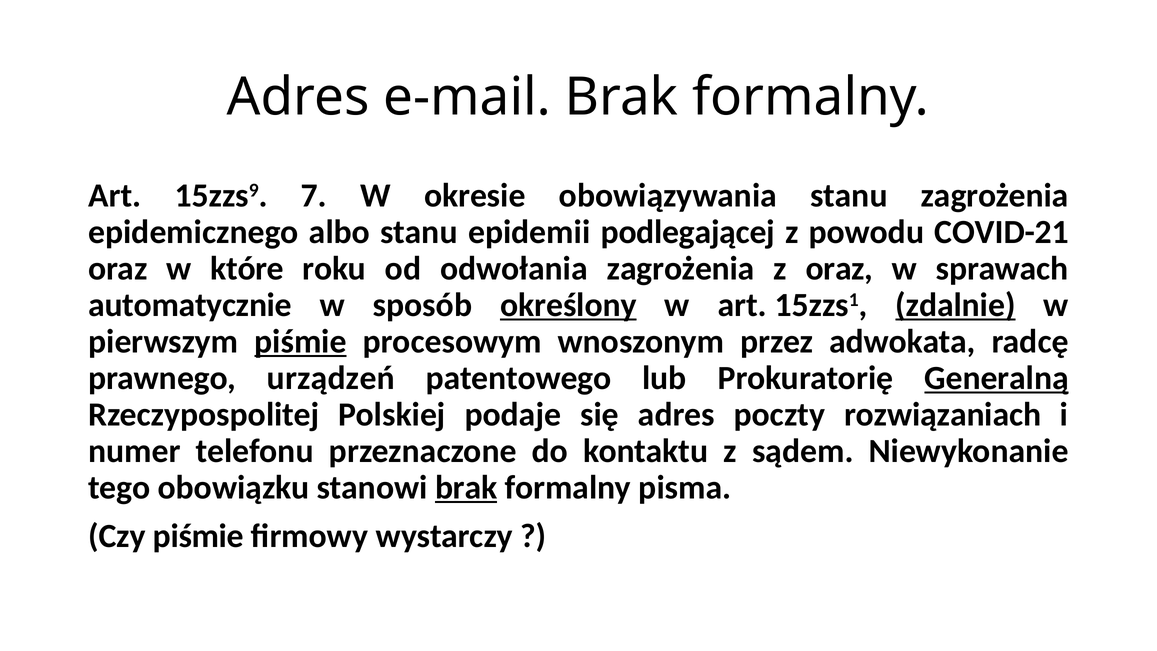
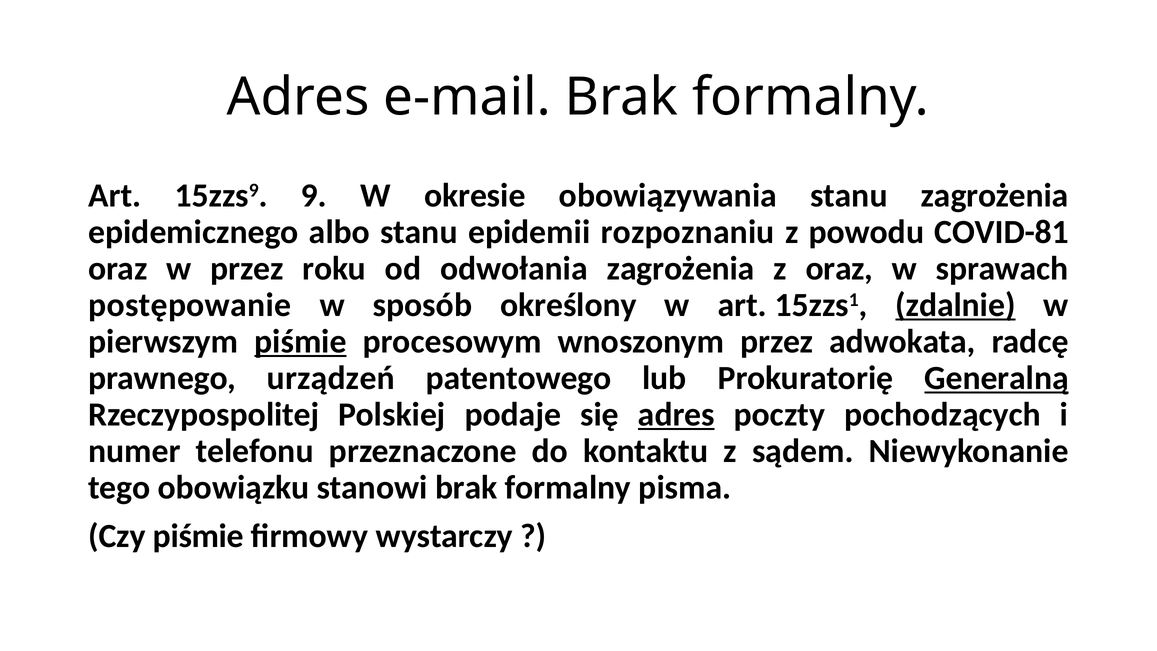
7: 7 -> 9 (314, 196)
podlegającej: podlegającej -> rozpoznaniu (688, 232)
COVID-21: COVID-21 -> COVID-81 (1002, 232)
w które: które -> przez (247, 269)
automatycznie: automatycznie -> postępowanie (190, 305)
określony underline: present -> none (568, 305)
adres underline: none -> present (676, 414)
rozwiązaniach: rozwiązaniach -> pochodzących (943, 414)
brak underline: present -> none (466, 487)
